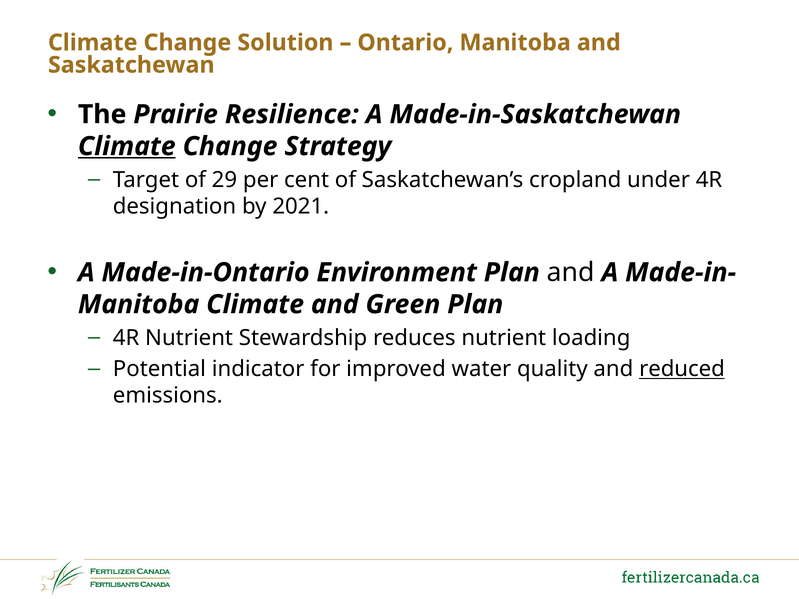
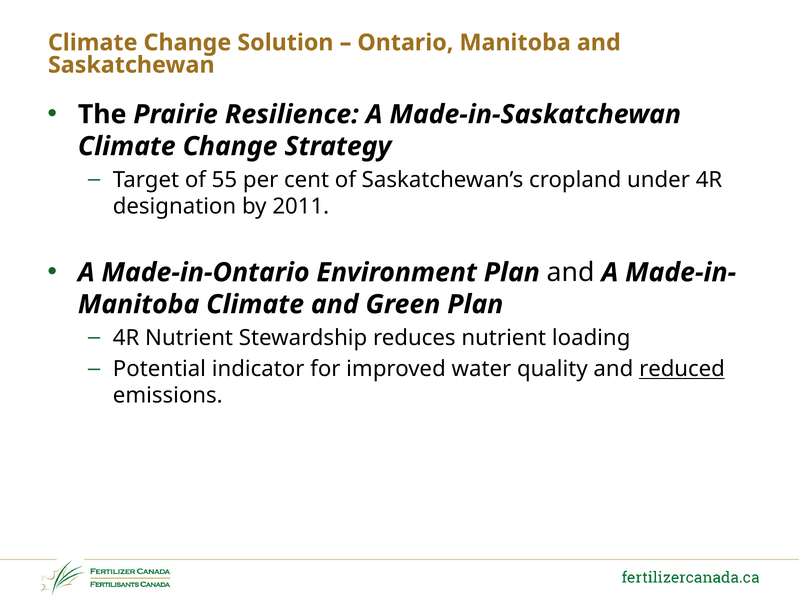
Climate underline: present -> none (127, 146)
29: 29 -> 55 (224, 180)
2021: 2021 -> 2011 (301, 207)
